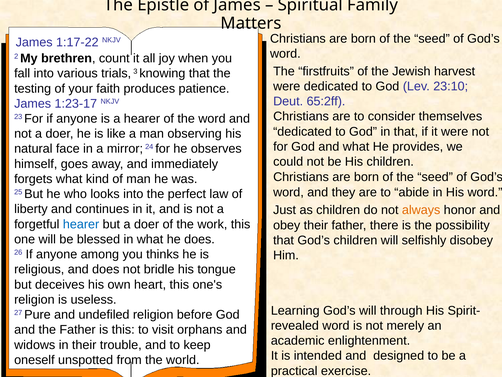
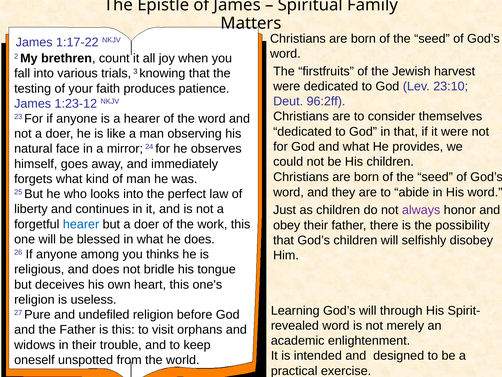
65:2ff: 65:2ff -> 96:2ff (326, 101)
1:23-17: 1:23-17 -> 1:23-12 (76, 103)
always colour: orange -> purple (421, 210)
